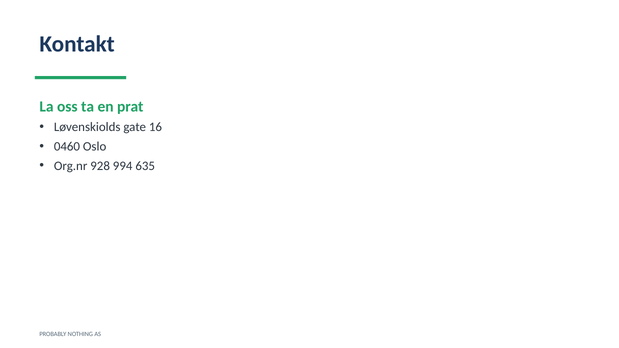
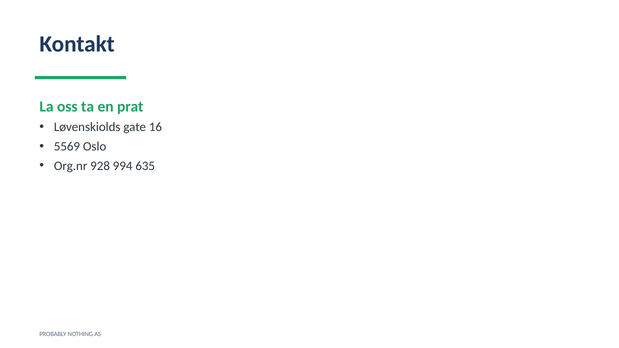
0460: 0460 -> 5569 (67, 147)
